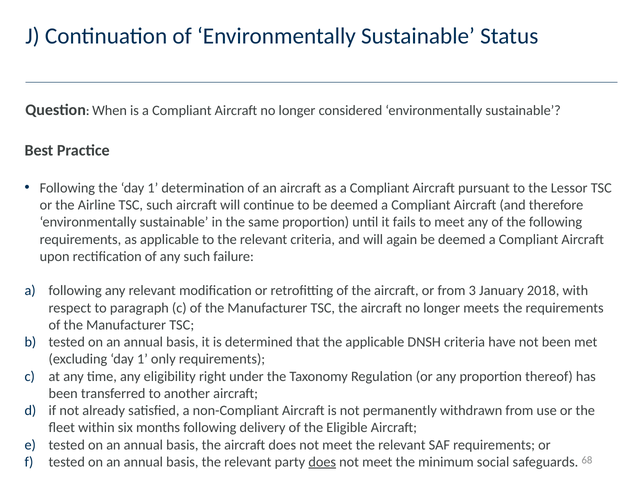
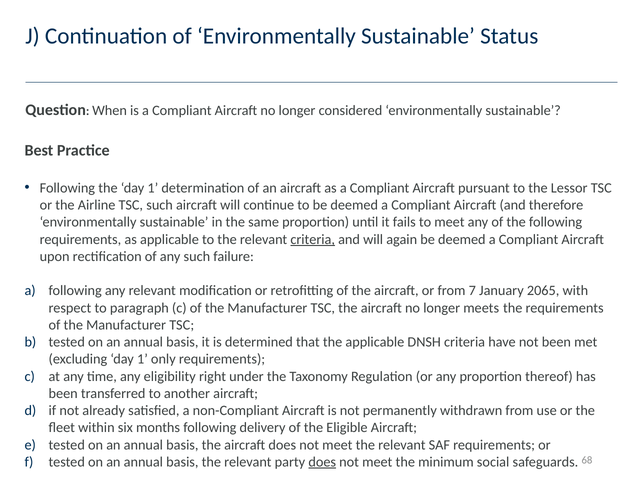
criteria underline: none -> present (313, 239)
3: 3 -> 7 (472, 291)
2018: 2018 -> 2065 (543, 291)
